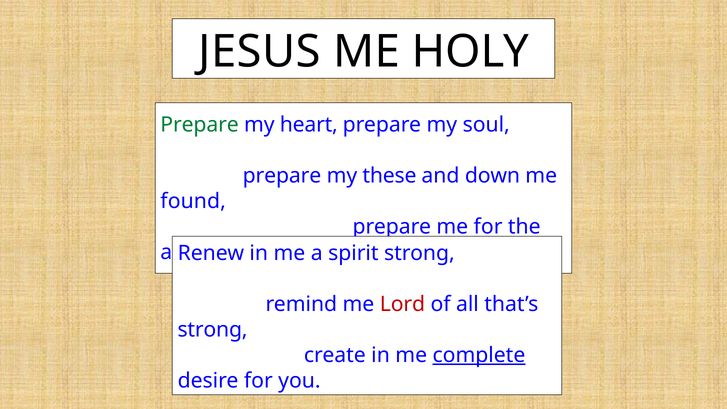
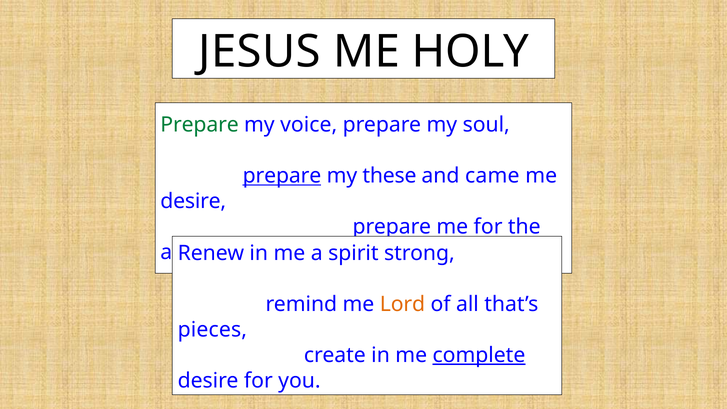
heart: heart -> voice (309, 125)
prepare underline: none -> present (282, 176)
down: down -> came (492, 176)
found: found -> desire (193, 201)
Lord colour: red -> orange (402, 304)
strong: strong -> pieces (212, 330)
